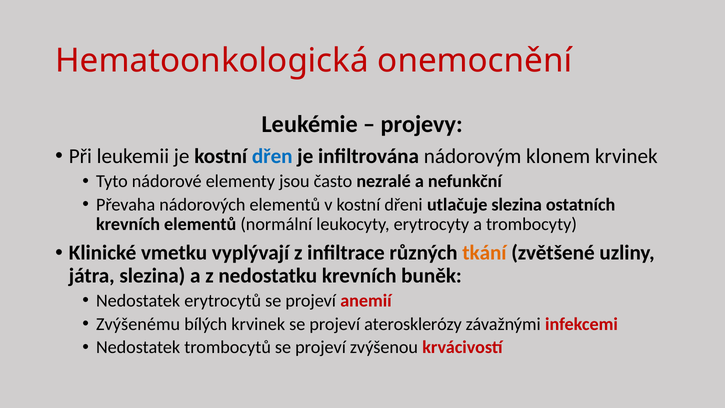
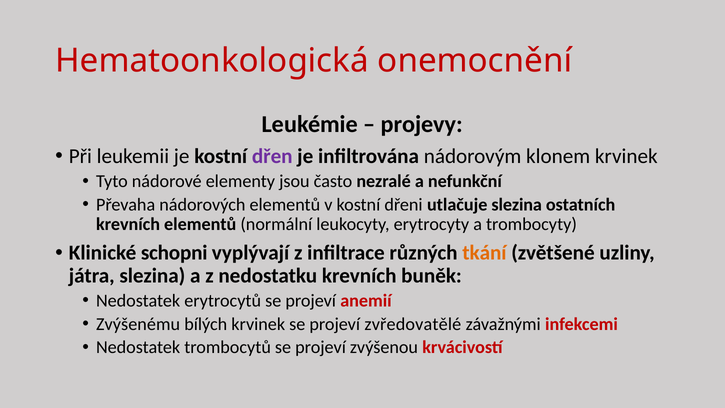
dřen colour: blue -> purple (272, 156)
vmetku: vmetku -> schopni (174, 253)
aterosklerózy: aterosklerózy -> zvředovatělé (413, 324)
